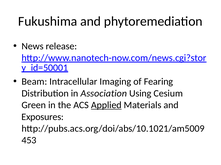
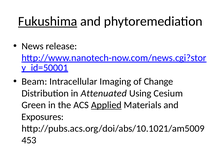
Fukushima underline: none -> present (48, 21)
Fearing: Fearing -> Change (159, 82)
Association: Association -> Attenuated (104, 94)
